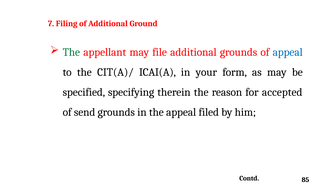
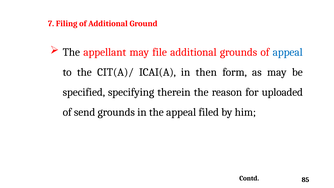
The colour: green -> black (71, 52)
your: your -> then (206, 72)
accepted: accepted -> uploaded (282, 92)
